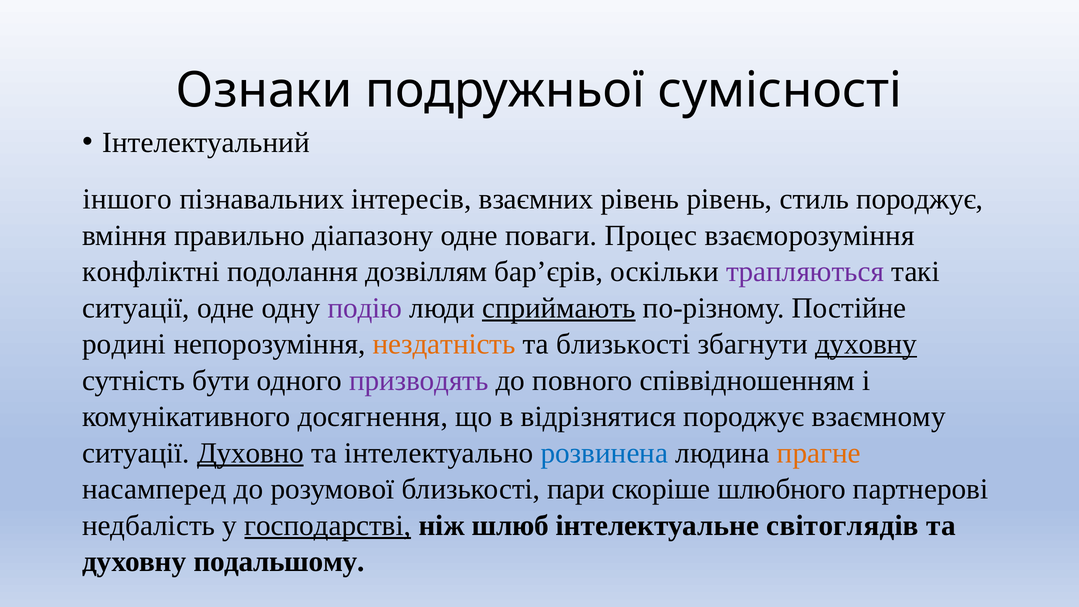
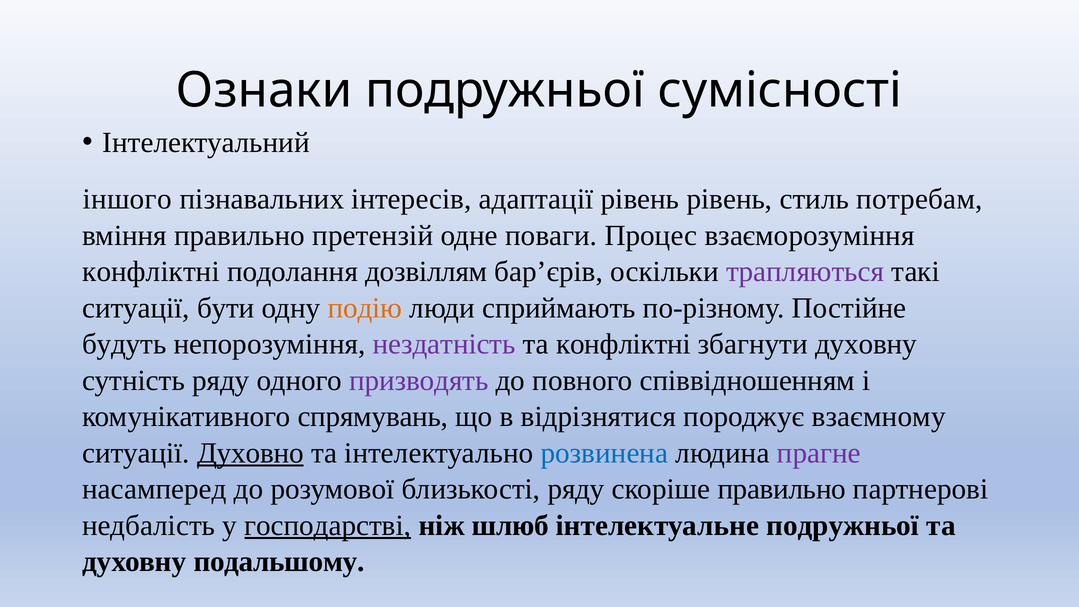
взаємних: взаємних -> адаптації (536, 199)
стиль породжує: породжує -> потребам (919, 199)
діапазону: діапазону -> претензій (373, 235)
ситуації одне: одне -> бути (226, 308)
подію colour: purple -> orange (365, 308)
сприймають underline: present -> none (559, 308)
родині: родині -> будуть (124, 344)
нездатність colour: orange -> purple (444, 344)
та близькості: близькості -> конфліктні (623, 344)
духовну underline: present -> none (866, 344)
сутність бути: бути -> ряду (221, 380)
досягнення: досягнення -> спрямувань (373, 417)
прагне colour: orange -> purple (819, 453)
близькості пари: пари -> ряду (576, 489)
скоріше шлюбного: шлюбного -> правильно (782, 489)
інтелектуальне світоглядів: світоглядів -> подружньої (843, 525)
